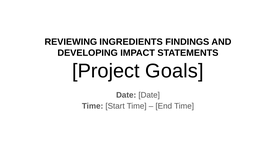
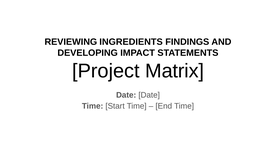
Goals: Goals -> Matrix (175, 71)
